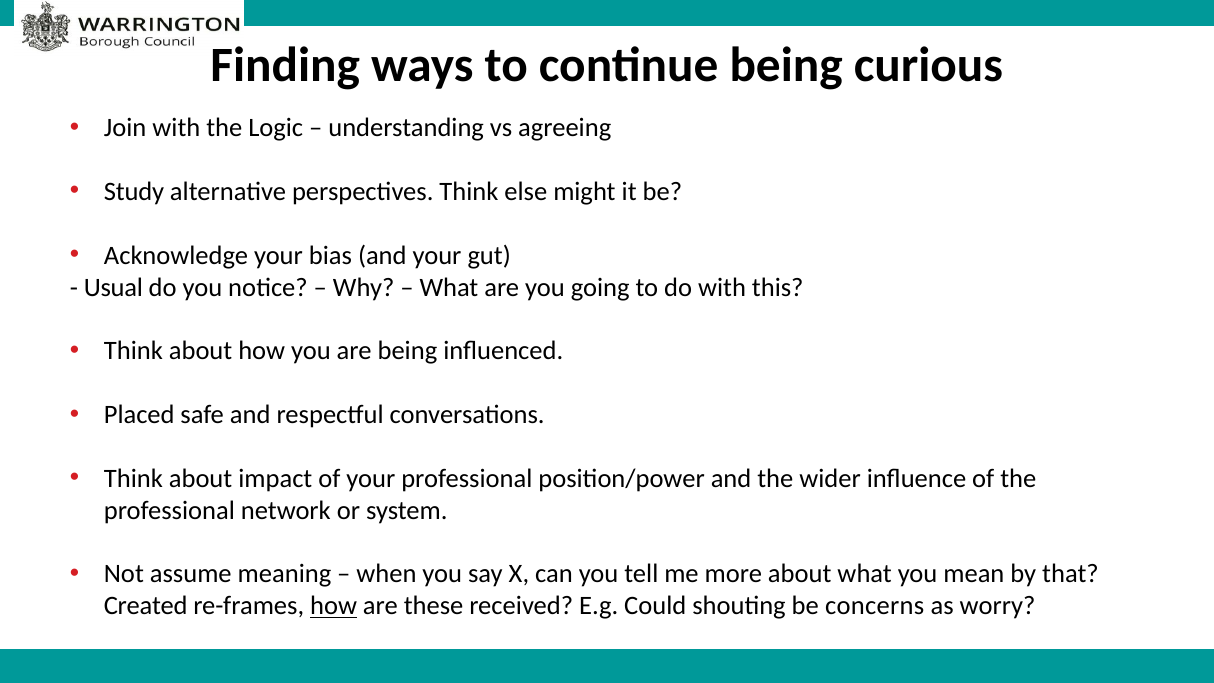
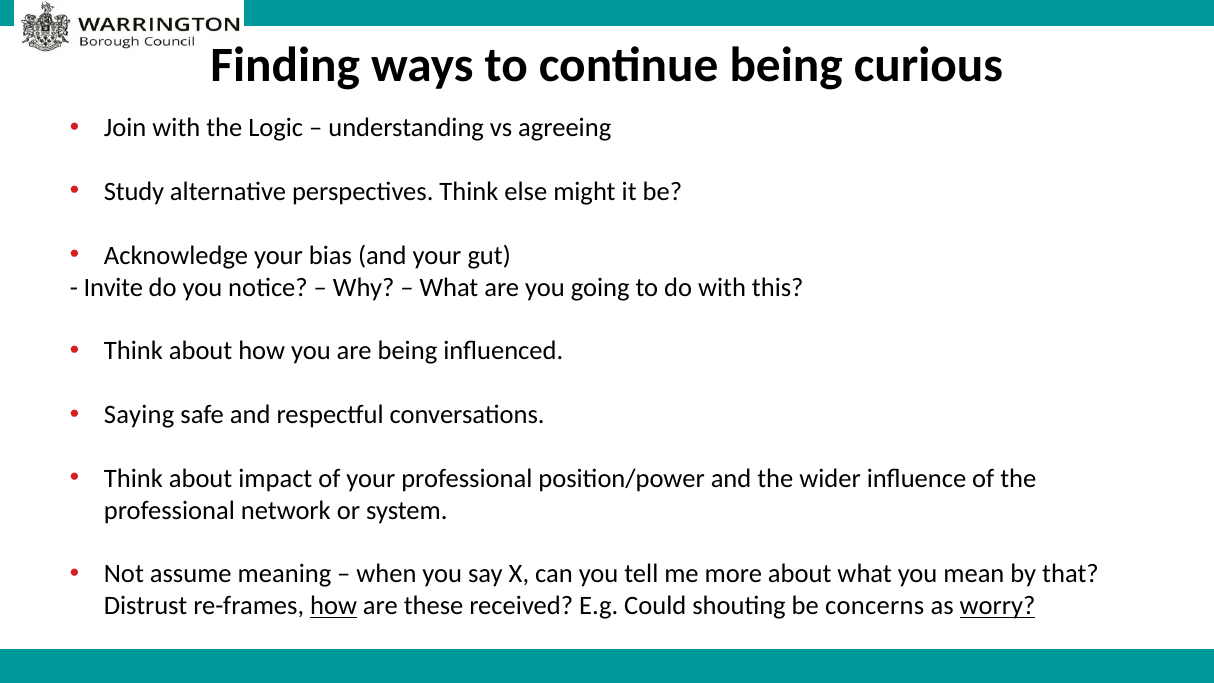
Usual: Usual -> Invite (113, 287)
Placed: Placed -> Saying (139, 415)
Created: Created -> Distrust (146, 606)
worry underline: none -> present (998, 606)
